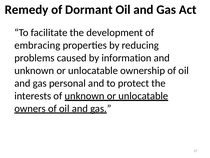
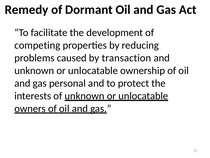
embracing: embracing -> competing (37, 45)
information: information -> transaction (126, 58)
